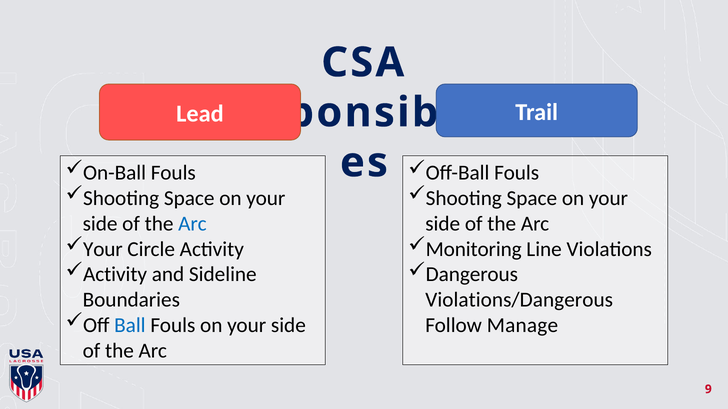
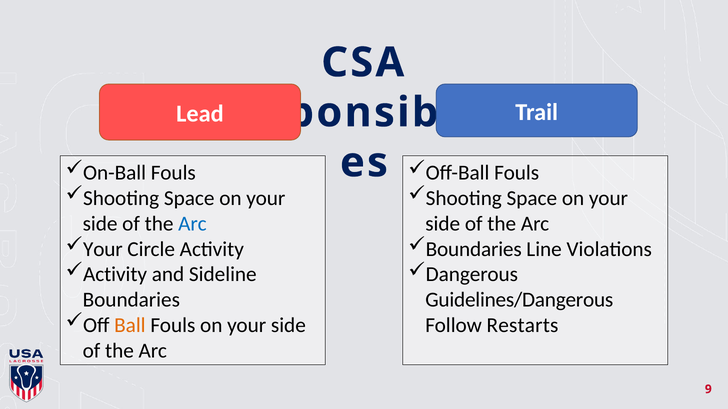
Monitoring: Monitoring -> Boundaries (474, 249)
Violations/Dangerous: Violations/Dangerous -> Guidelines/Dangerous (519, 300)
Ball colour: blue -> orange (130, 326)
Manage: Manage -> Restarts (522, 326)
